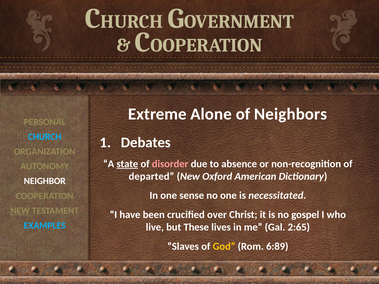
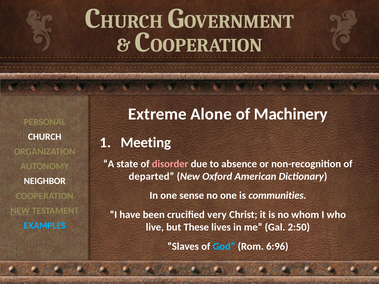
Neighbors: Neighbors -> Machinery (291, 114)
CHURCH colour: light blue -> white (45, 137)
Debates: Debates -> Meeting (146, 143)
state underline: present -> none (127, 164)
necessitated: necessitated -> communities (277, 196)
over: over -> very (217, 215)
gospel: gospel -> whom (305, 215)
2:65: 2:65 -> 2:50 (299, 227)
God colour: yellow -> light blue (224, 246)
6:89: 6:89 -> 6:96 (277, 246)
